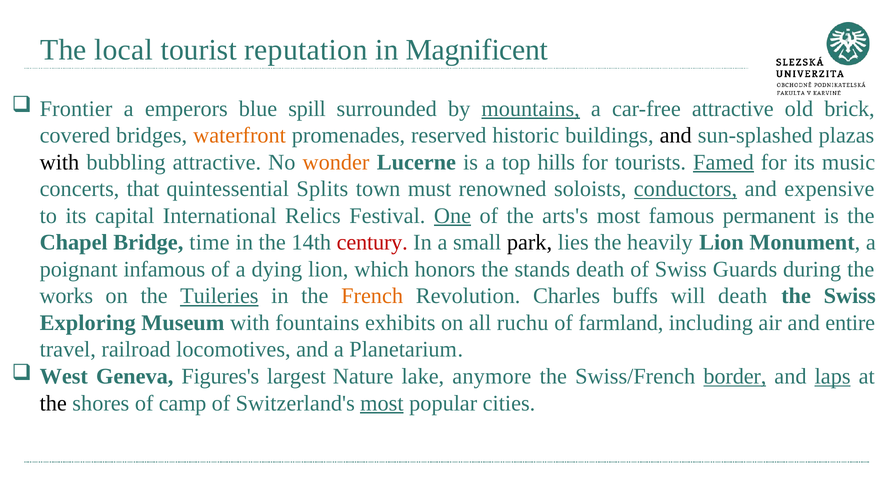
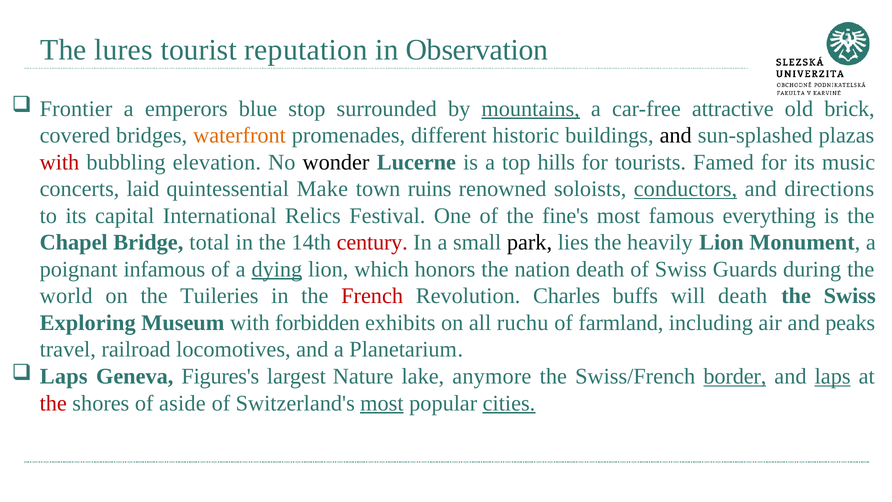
local: local -> lures (124, 50)
Magnificent: Magnificent -> Observation (477, 50)
spill: spill -> stop (307, 109)
reserved: reserved -> different (449, 135)
with colour: black -> red (59, 162)
bubbling attractive: attractive -> elevation (217, 162)
wonder colour: orange -> black (336, 162)
Famed underline: present -> none (723, 162)
that: that -> laid (143, 189)
Splits: Splits -> Make (322, 189)
must: must -> ruins (430, 189)
expensive: expensive -> directions (829, 189)
One underline: present -> none (452, 216)
arts's: arts's -> fine's (565, 216)
permanent: permanent -> everything (769, 216)
time: time -> total (209, 242)
dying underline: none -> present (277, 269)
stands: stands -> nation (542, 269)
works: works -> world (66, 296)
Tuileries underline: present -> none (219, 296)
French colour: orange -> red (372, 296)
fountains: fountains -> forbidden (318, 323)
entire: entire -> peaks (850, 323)
West: West -> Laps (64, 376)
the colour: black -> red (53, 403)
camp: camp -> aside (182, 403)
cities underline: none -> present (509, 403)
